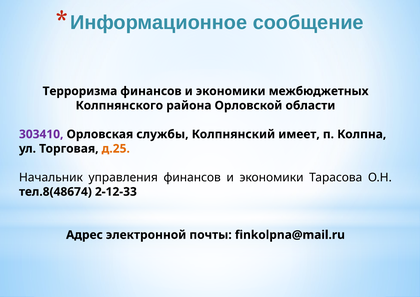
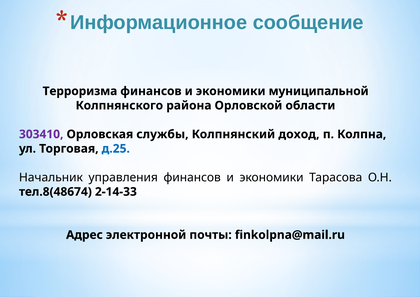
межбюджетных: межбюджетных -> муниципальной (319, 91)
имеет: имеет -> доход (299, 134)
д.25 colour: orange -> blue (116, 149)
2-12-33: 2-12-33 -> 2-14-33 (116, 192)
